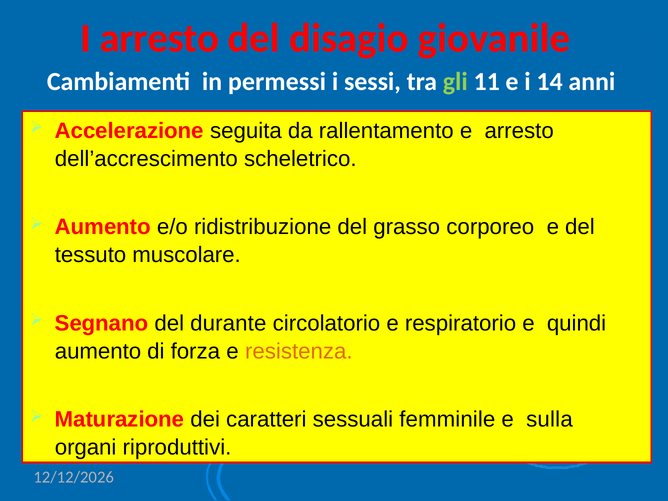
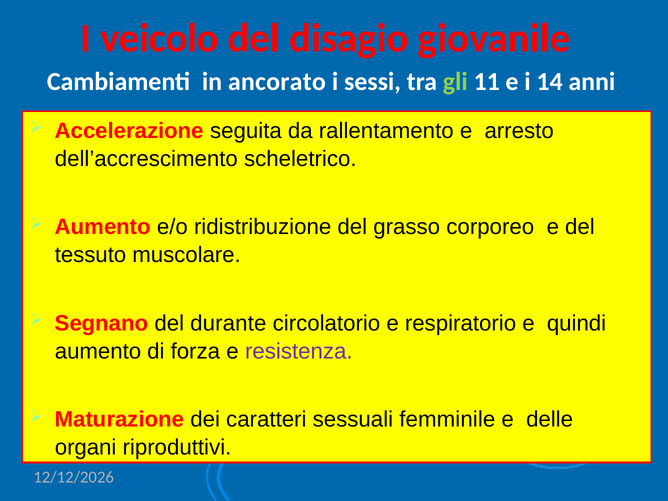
I arresto: arresto -> veicolo (159, 38)
permessi: permessi -> ancorato (277, 82)
resistenza colour: orange -> purple (299, 351)
sulla: sulla -> delle (550, 419)
